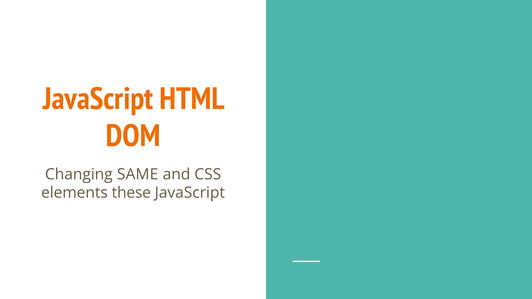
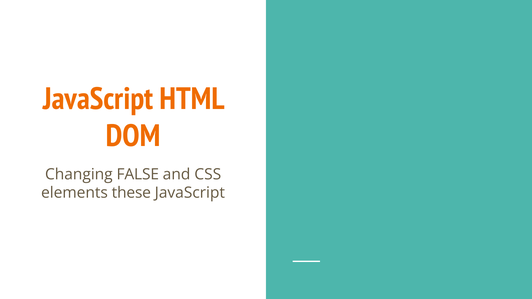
SAME: SAME -> FALSE (138, 174)
